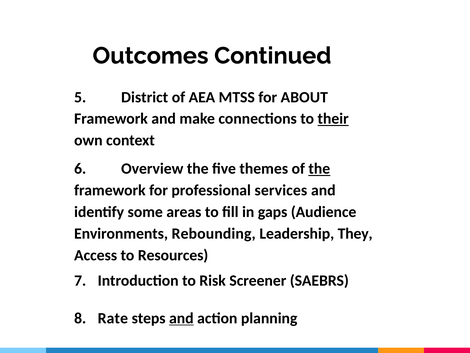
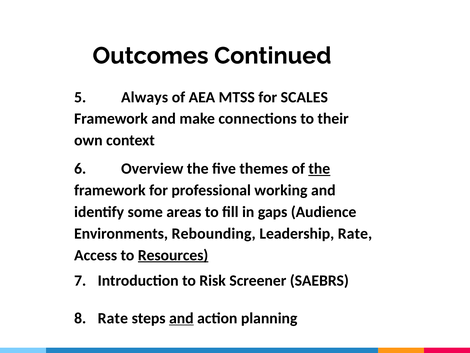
District: District -> Always (145, 97)
ABOUT: ABOUT -> SCALES (304, 97)
their underline: present -> none (333, 119)
services: services -> working (281, 190)
Leadership They: They -> Rate (355, 233)
Resources underline: none -> present (173, 255)
